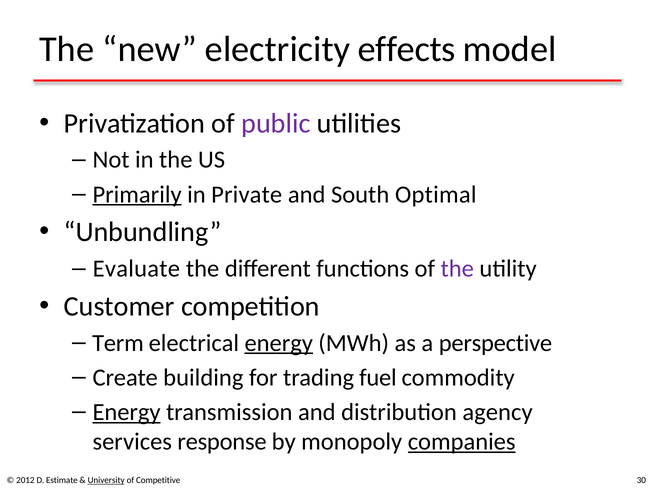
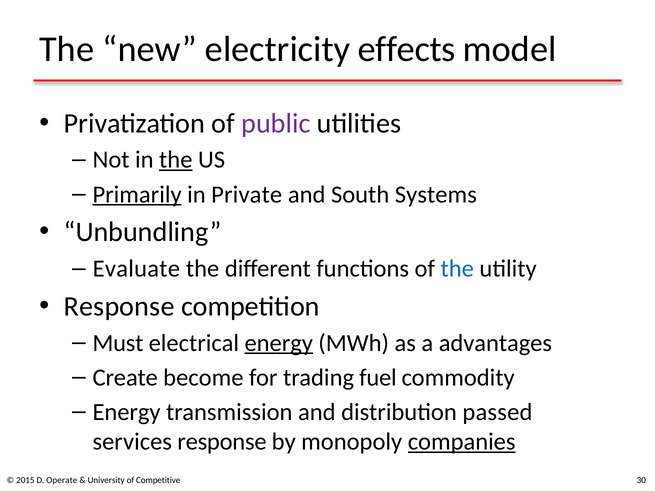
the underline: none -> present (176, 160)
Optimal: Optimal -> Systems (436, 195)
the colour: purple -> blue (457, 269)
Customer: Customer -> Response (119, 307)
Term: Term -> Must (118, 343)
perspective: perspective -> advantages (495, 343)
building: building -> become (203, 378)
Energy underline: present -> none (127, 412)
agency: agency -> passed (497, 412)
2012: 2012 -> 2015 (25, 481)
Estimate: Estimate -> Operate (62, 481)
University underline: present -> none (106, 481)
